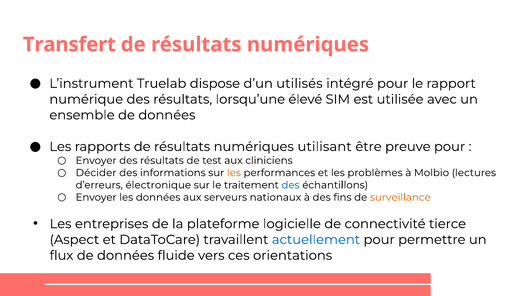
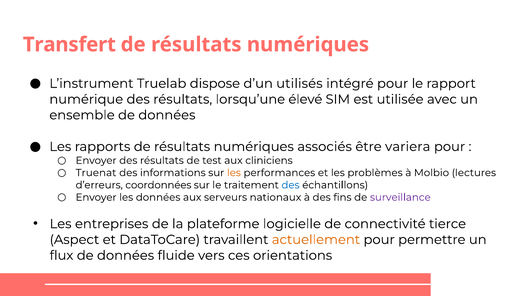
utilisant: utilisant -> associés (325, 146)
preuve: preuve -> variera (408, 146)
Décider: Décider -> Truenat (96, 172)
électronique: électronique -> coordonnées (158, 185)
surveillance colour: orange -> purple (400, 197)
actuellement colour: blue -> orange (316, 239)
